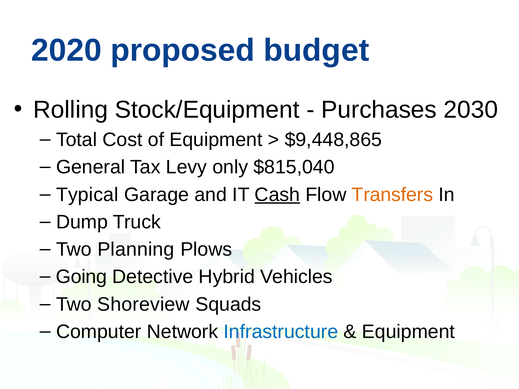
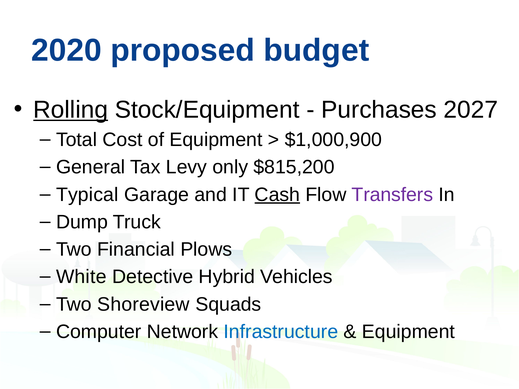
Rolling underline: none -> present (71, 110)
2030: 2030 -> 2027 (471, 110)
$9,448,865: $9,448,865 -> $1,000,900 (333, 140)
$815,040: $815,040 -> $815,200 (294, 167)
Transfers colour: orange -> purple (392, 195)
Planning: Planning -> Financial (136, 250)
Going: Going -> White (81, 277)
